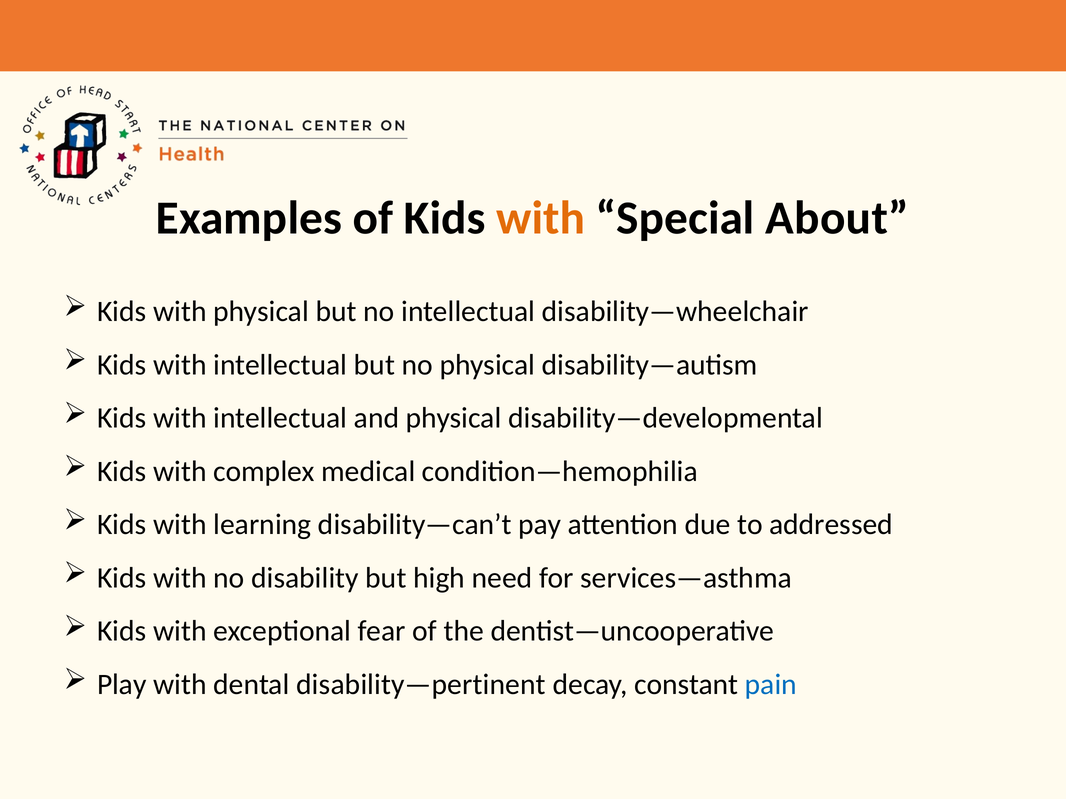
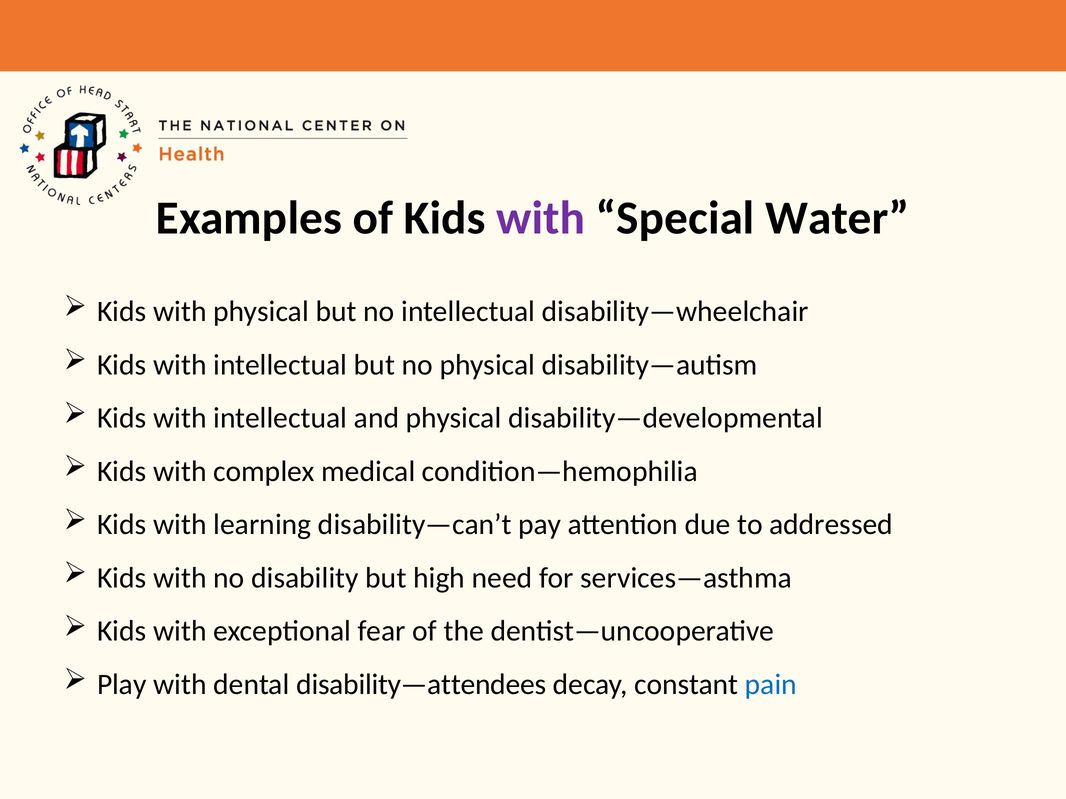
with colour: orange -> purple (541, 218)
About: About -> Water (837, 218)
disability—pertinent: disability—pertinent -> disability—attendees (421, 685)
